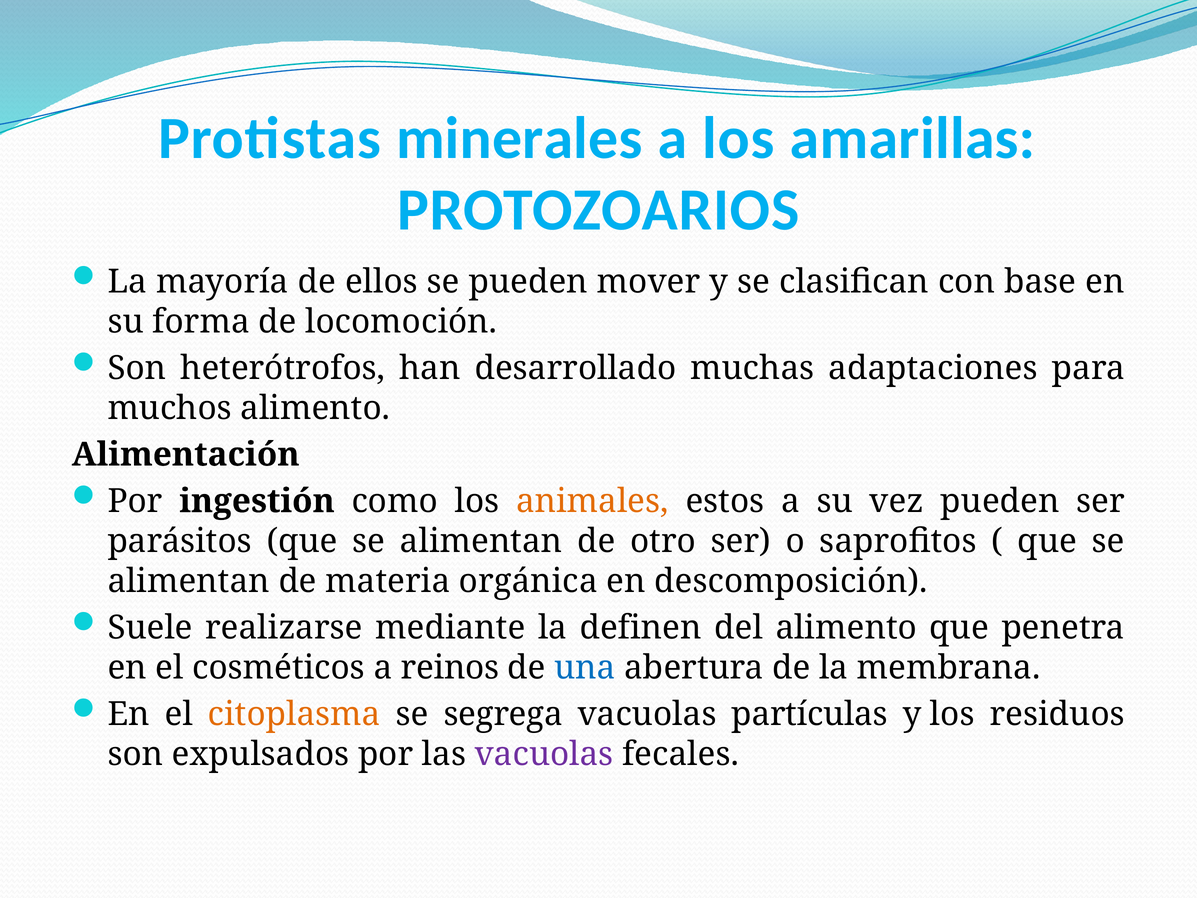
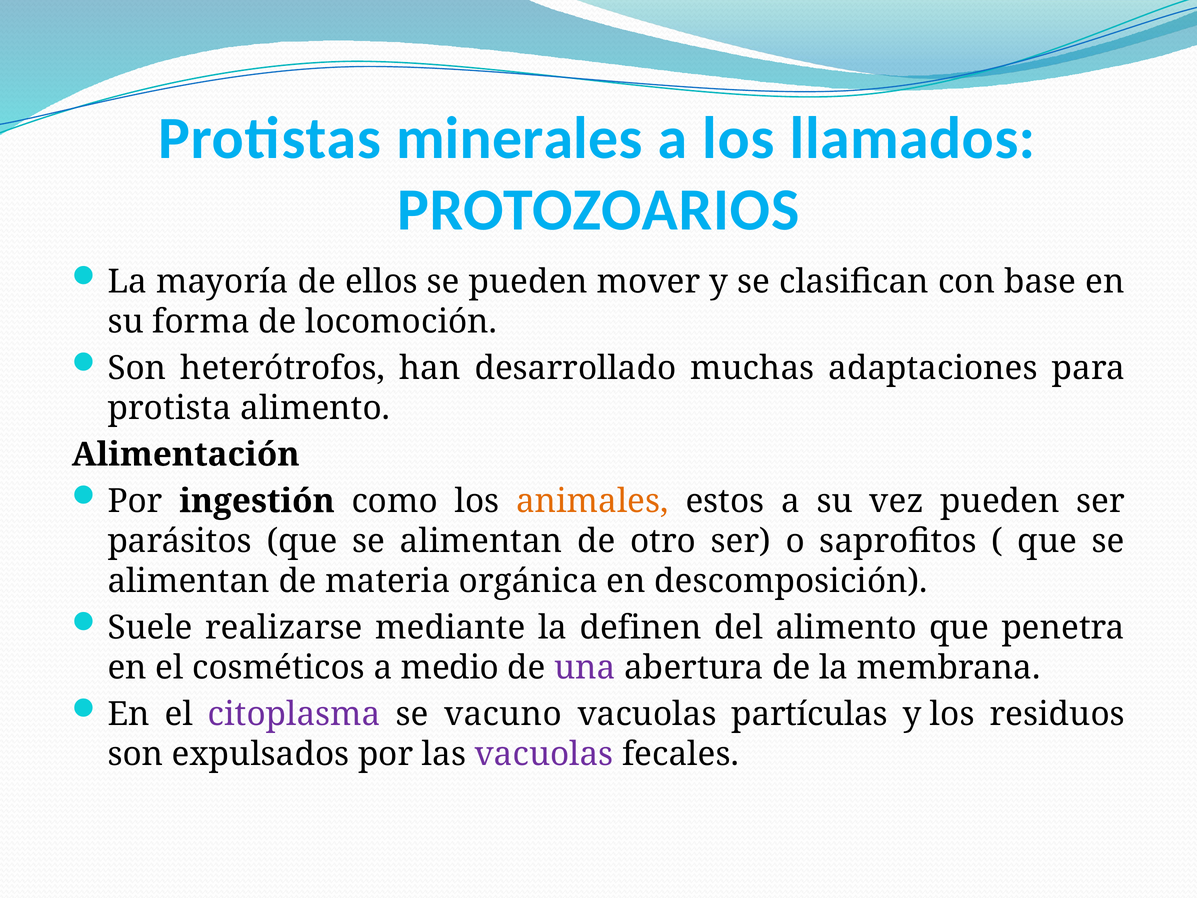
amarillas: amarillas -> llamados (913, 138)
muchos: muchos -> protista (170, 408)
reinos: reinos -> medio (450, 667)
una colour: blue -> purple (585, 667)
citoplasma colour: orange -> purple (294, 714)
segrega: segrega -> vacuno (503, 714)
